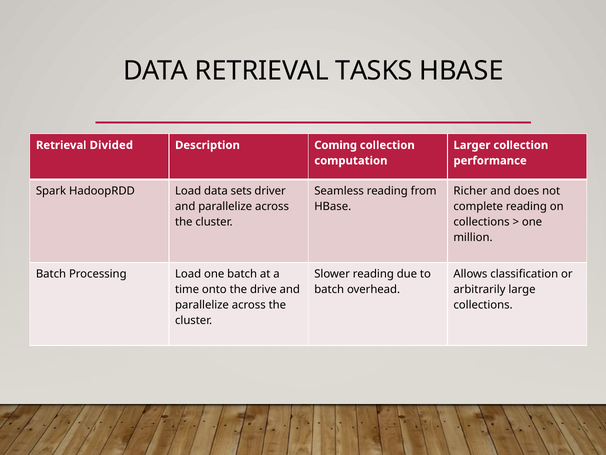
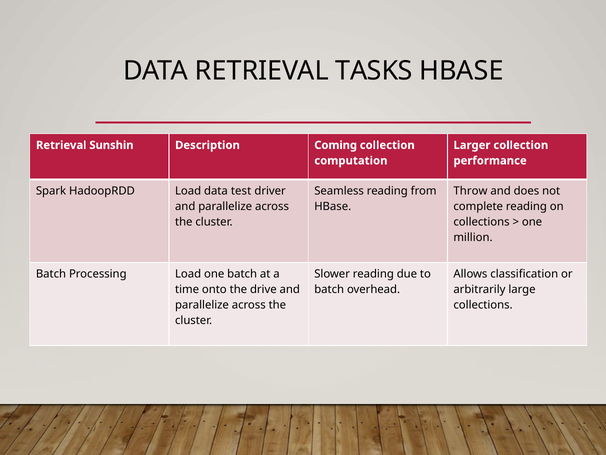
Divided: Divided -> Sunshin (111, 145)
sets: sets -> test (241, 191)
Richer: Richer -> Throw (470, 191)
